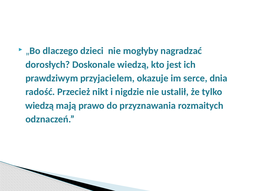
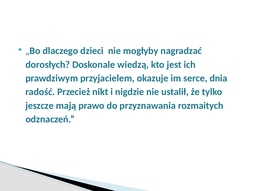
wiedzą: wiedzą -> jeszcze (40, 106)
